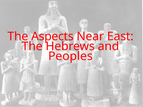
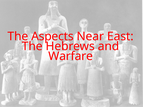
Peoples: Peoples -> Warfare (71, 56)
